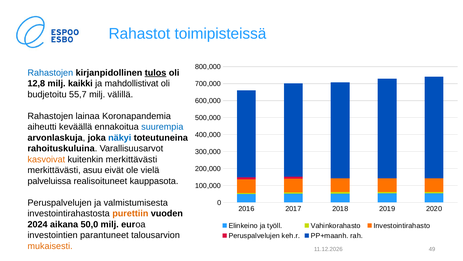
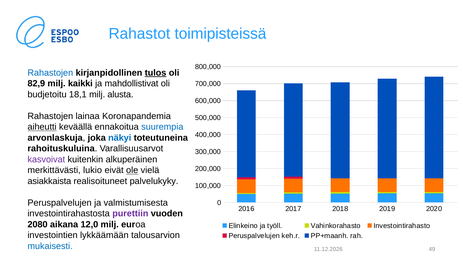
12,8: 12,8 -> 82,9 (36, 83)
55,7: 55,7 -> 18,1 (78, 94)
välillä: välillä -> alusta (120, 94)
aiheutti underline: none -> present (42, 127)
kasvoivat colour: orange -> purple (46, 159)
kuitenkin merkittävästi: merkittävästi -> alkuperäinen (131, 159)
asuu: asuu -> lukio (93, 170)
ole underline: none -> present (132, 170)
palveluissa: palveluissa -> asiakkaista (49, 181)
kauppasota: kauppasota -> palvelukyky (154, 181)
purettiin colour: orange -> purple (130, 213)
2024: 2024 -> 2080 (38, 224)
50,0: 50,0 -> 12,0 (89, 224)
parantuneet: parantuneet -> lykkäämään (104, 235)
mukaisesti colour: orange -> blue (50, 246)
